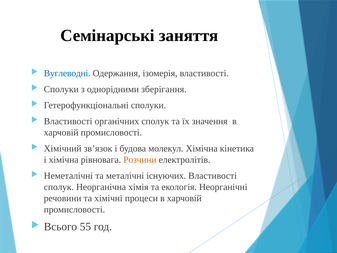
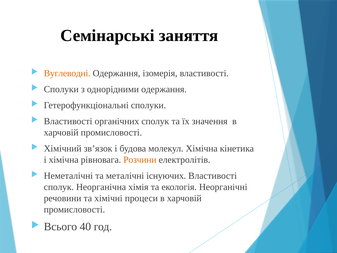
Вуглеводні colour: blue -> orange (67, 73)
однорідними зберігання: зберігання -> одержання (164, 89)
55: 55 -> 40 (85, 226)
